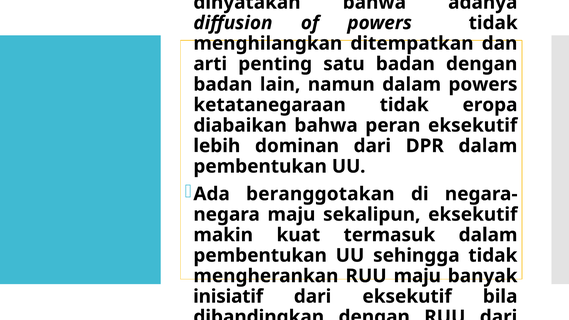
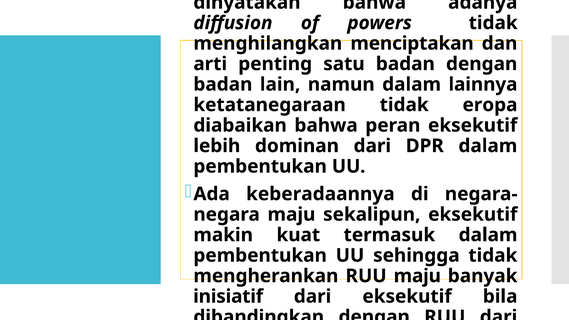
ditempatkan: ditempatkan -> menciptakan (412, 43)
dalam powers: powers -> lainnya (483, 84)
beranggotakan: beranggotakan -> keberadaannya (320, 194)
